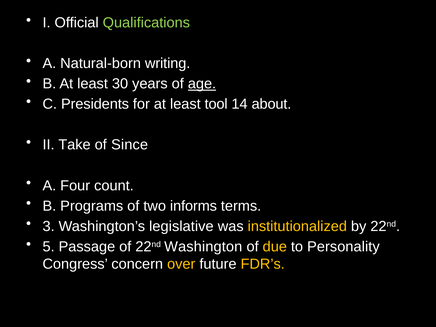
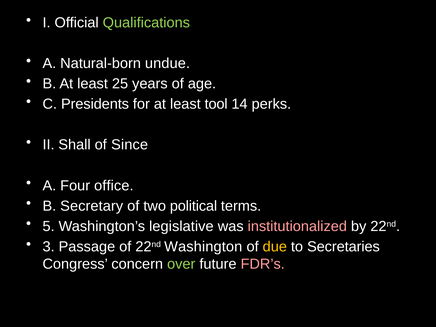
writing: writing -> undue (168, 64)
30: 30 -> 25 (120, 84)
age underline: present -> none (202, 84)
about: about -> perks (271, 104)
Take: Take -> Shall (75, 145)
count: count -> office (114, 186)
Programs: Programs -> Secretary (92, 206)
informs: informs -> political (194, 206)
3: 3 -> 5 (49, 226)
institutionalized colour: yellow -> pink (297, 226)
5: 5 -> 3 (49, 247)
Personality: Personality -> Secretaries (343, 247)
over colour: yellow -> light green (181, 264)
FDR’s colour: yellow -> pink (263, 264)
